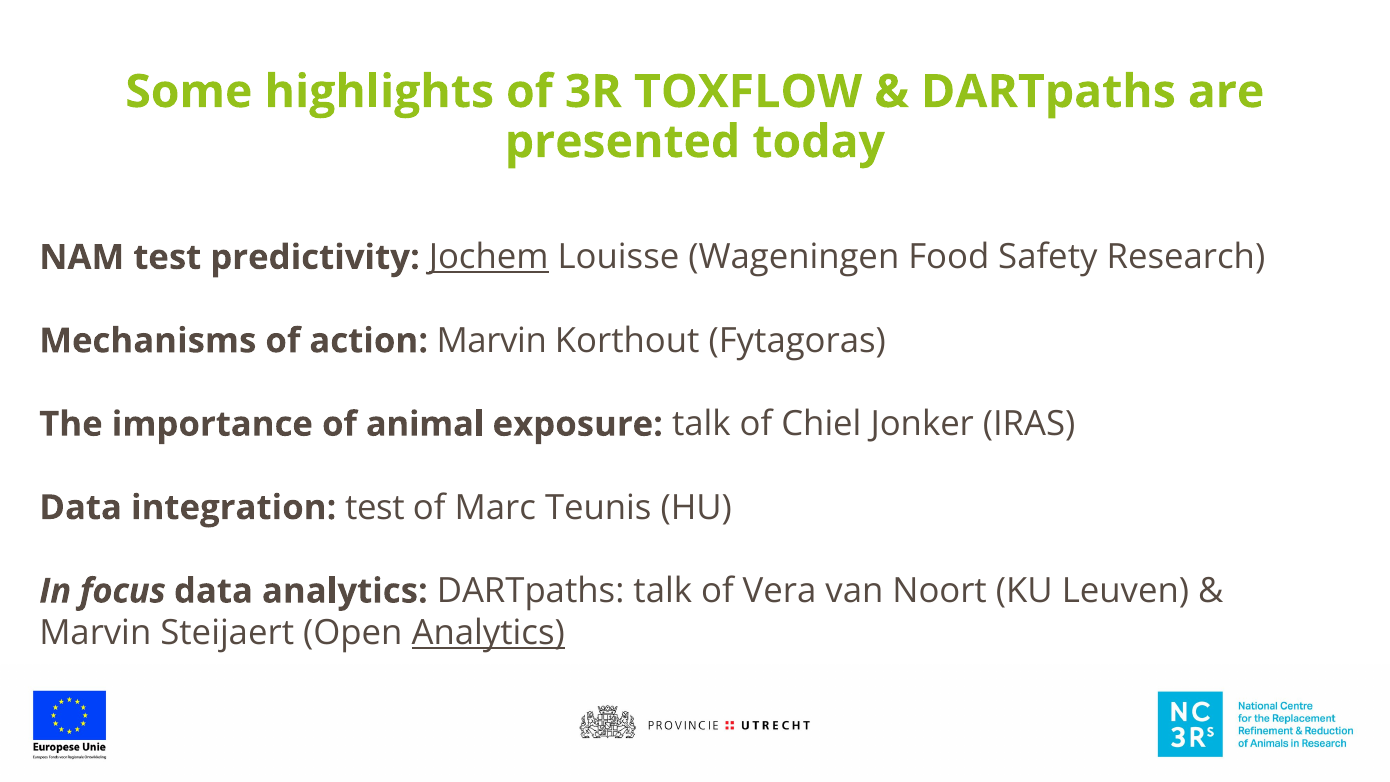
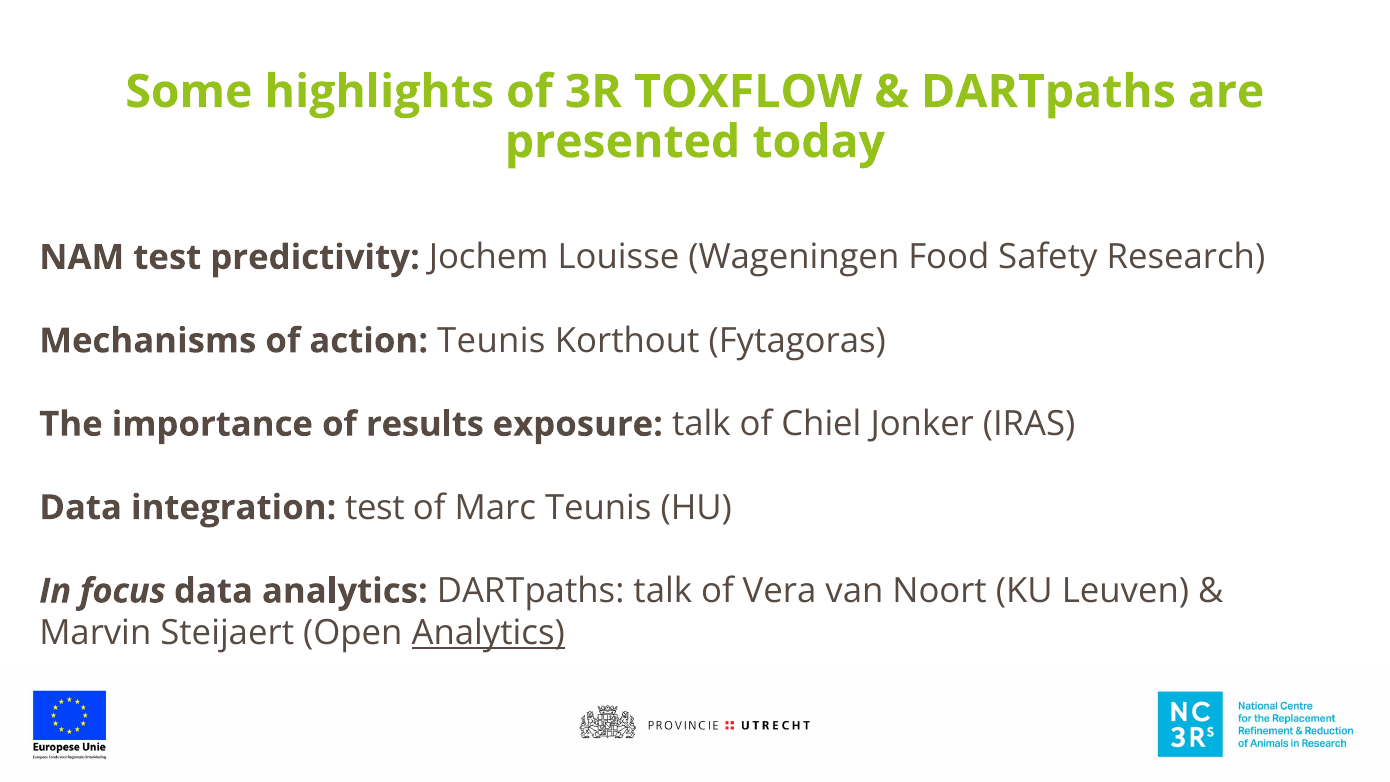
Jochem underline: present -> none (489, 257)
action Marvin: Marvin -> Teunis (491, 341)
animal: animal -> results (425, 424)
